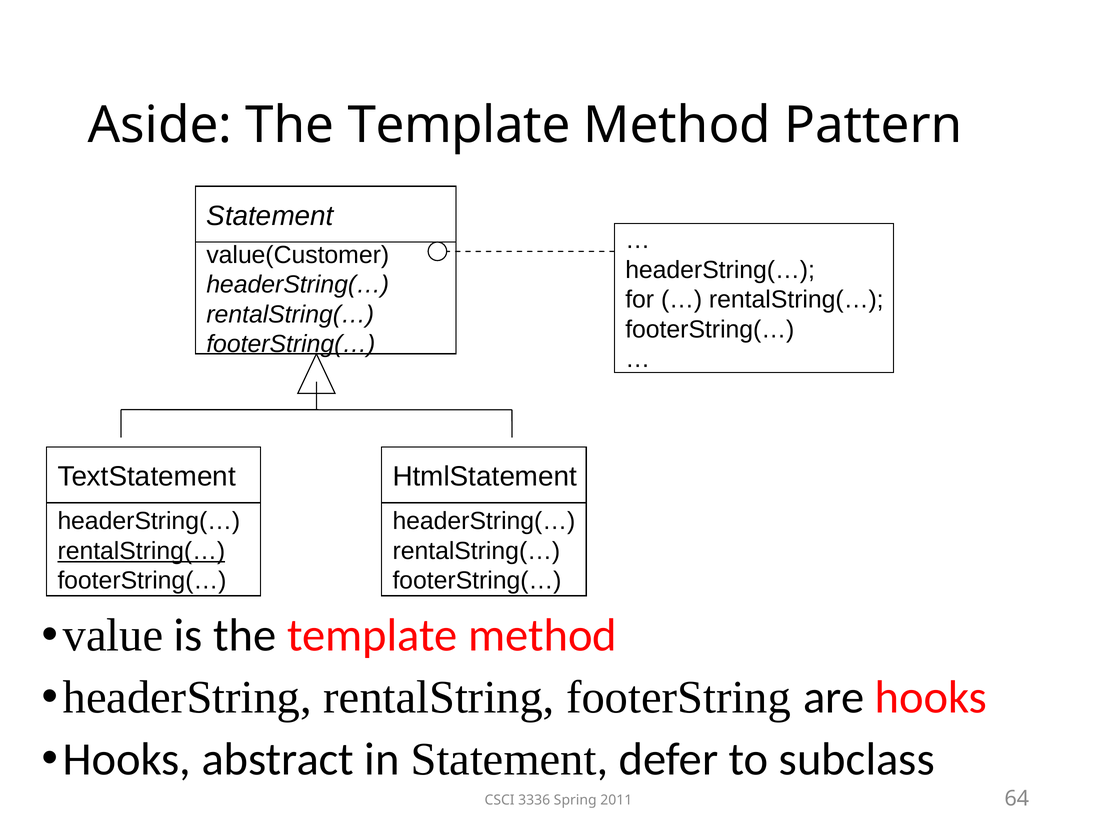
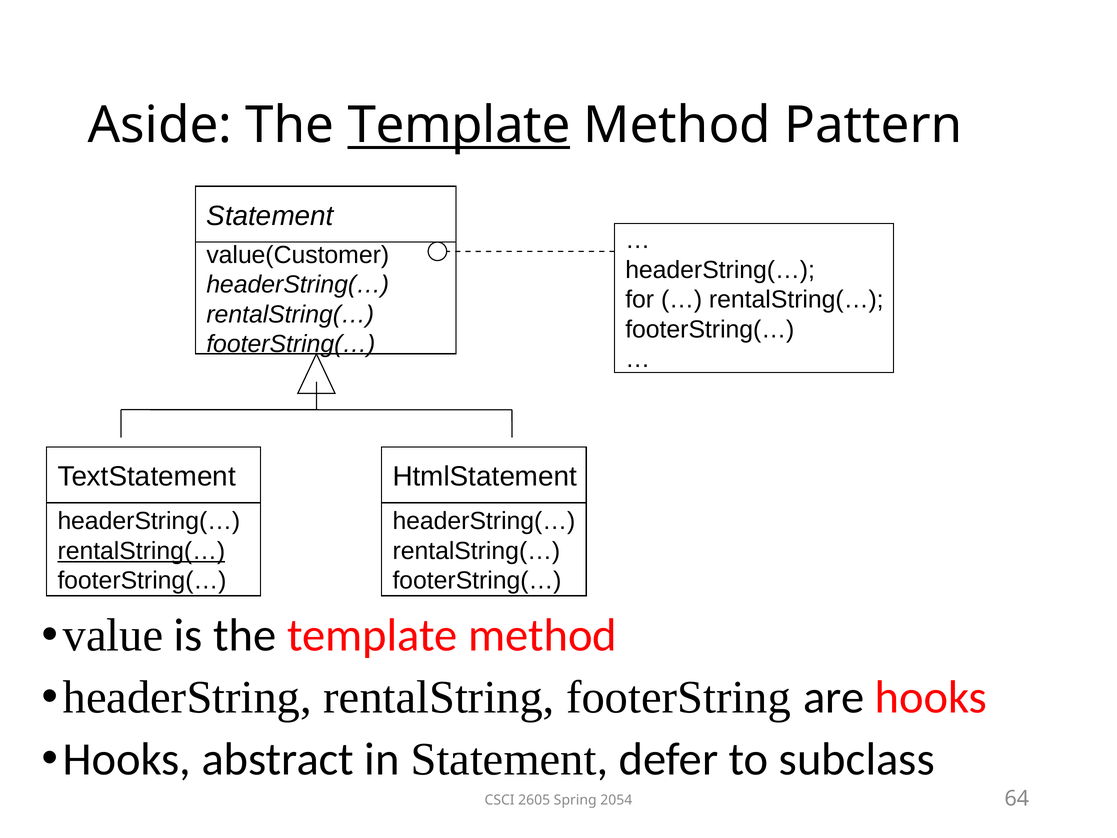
Template underline: none -> present (459, 125)
3336: 3336 -> 2605 (534, 800)
2011: 2011 -> 2054 (616, 800)
